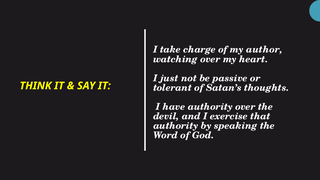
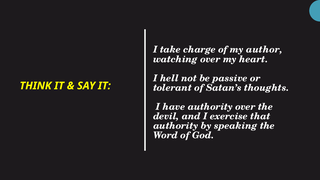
just: just -> hell (169, 78)
